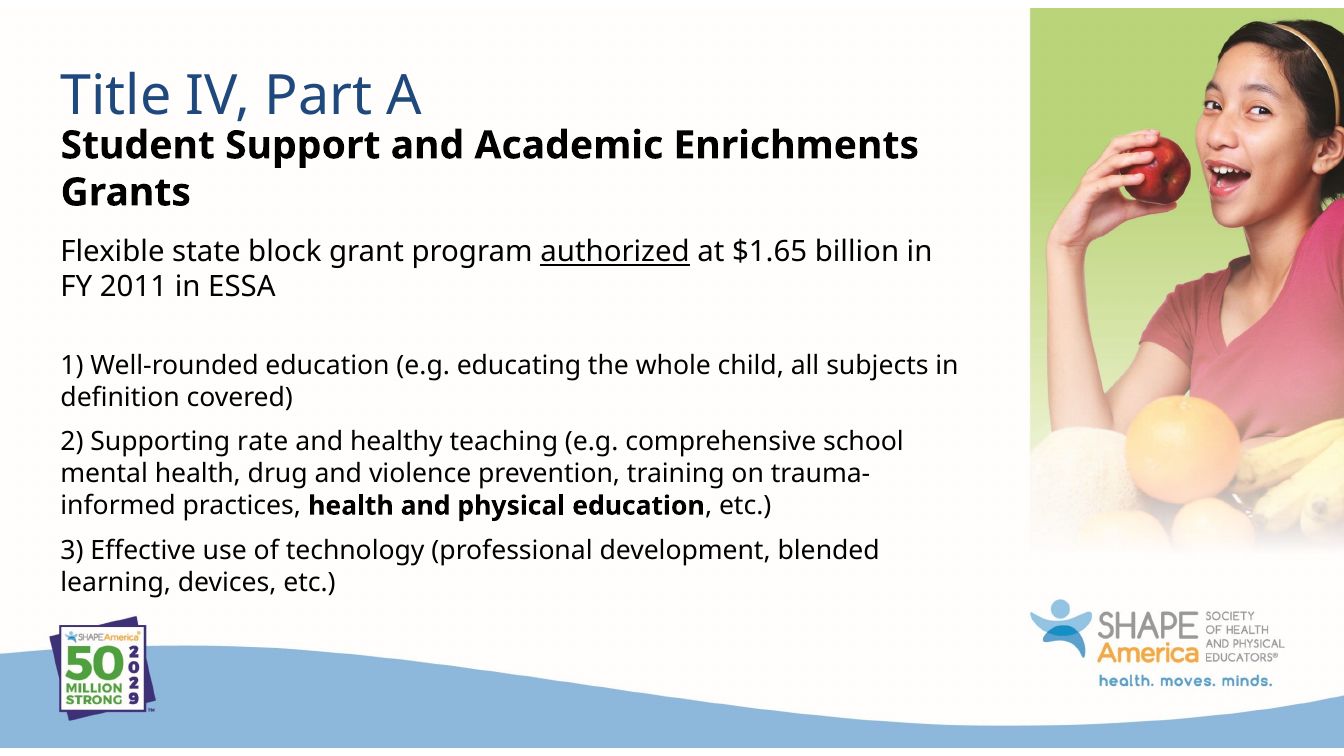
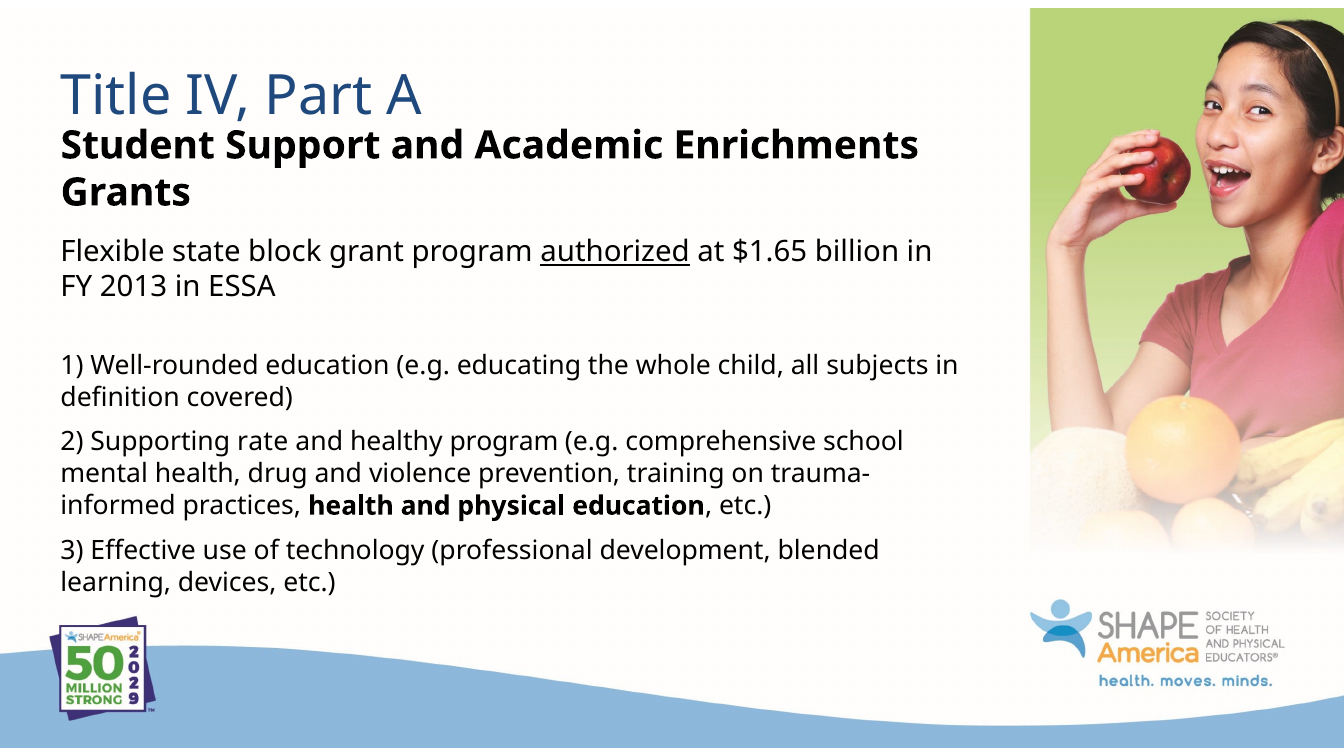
2011: 2011 -> 2013 (134, 287)
healthy teaching: teaching -> program (504, 442)
